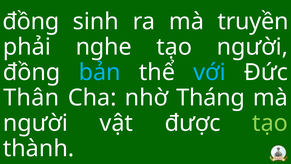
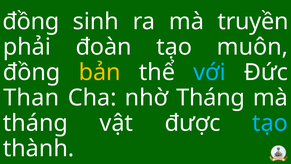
nghe: nghe -> đoàn (104, 47)
tạo người: người -> muôn (252, 47)
bản colour: light blue -> yellow (100, 72)
Thân: Thân -> Than (31, 98)
người: người -> tháng (35, 123)
tạo colour: light green -> light blue (270, 123)
